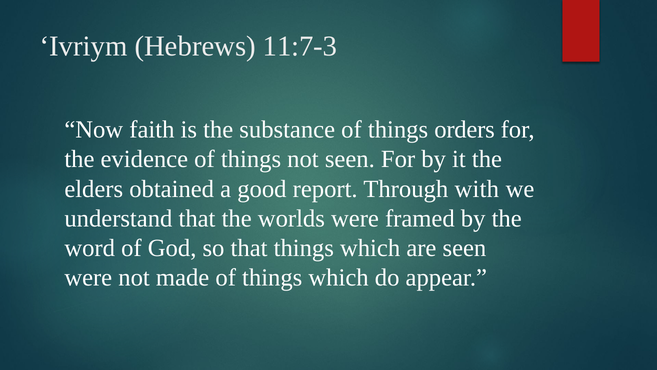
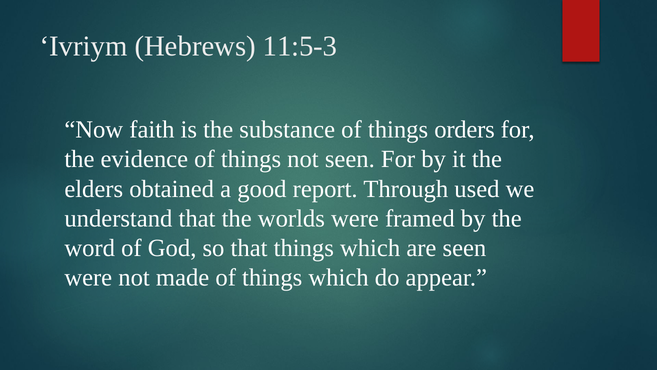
11:7-3: 11:7-3 -> 11:5-3 (300, 46)
with: with -> used (477, 189)
